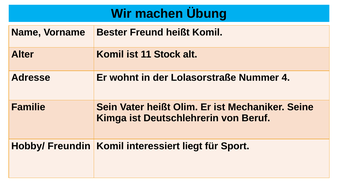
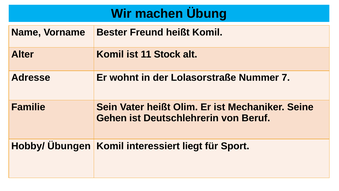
4: 4 -> 7 (286, 78)
Kimga: Kimga -> Gehen (112, 118)
Freundin: Freundin -> Übungen (69, 146)
